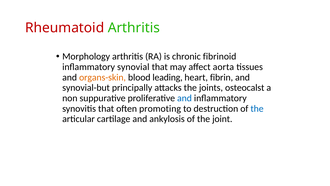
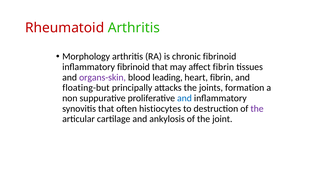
inflammatory synovial: synovial -> fibrinoid (133, 67)
affect aorta: aorta -> fibrin (223, 67)
organs-skin colour: orange -> purple (103, 77)
synovial-but: synovial-but -> floating-but (86, 88)
osteocalst: osteocalst -> formation (245, 88)
promoting: promoting -> histiocytes (160, 108)
the colour: blue -> purple (257, 108)
